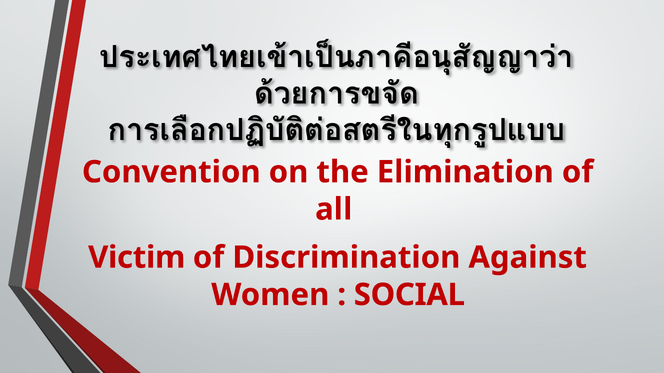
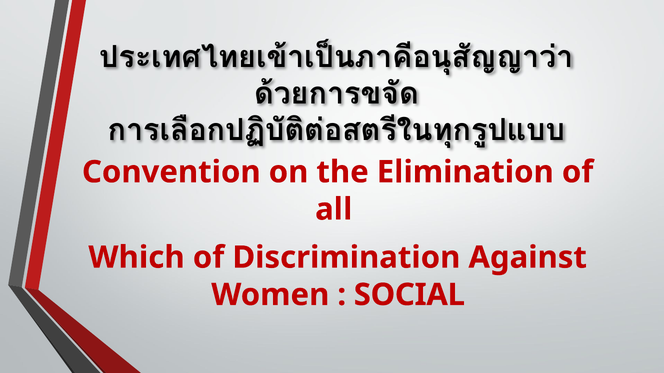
Victim: Victim -> Which (137, 258)
